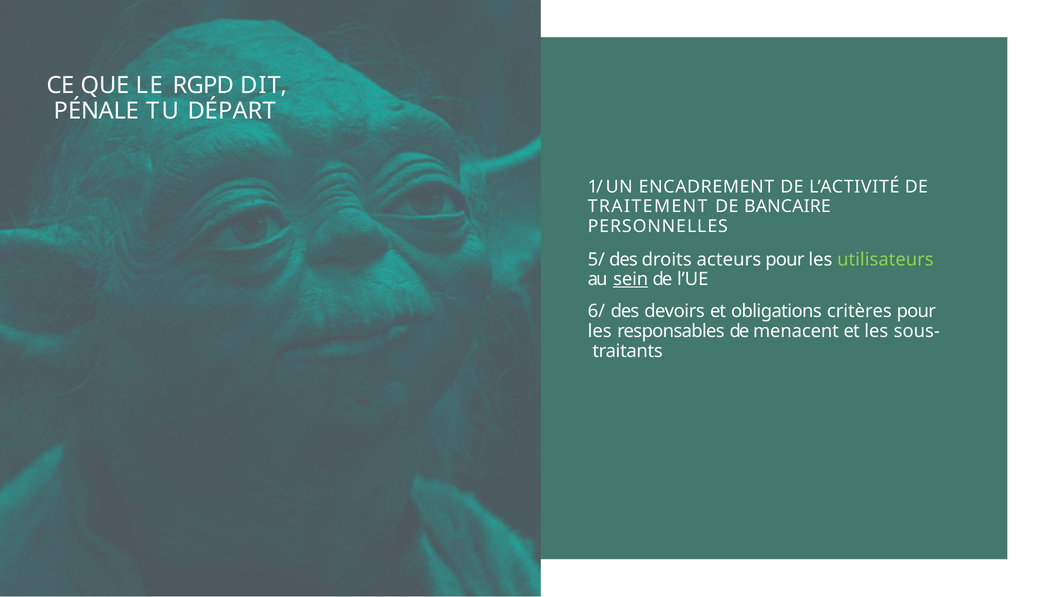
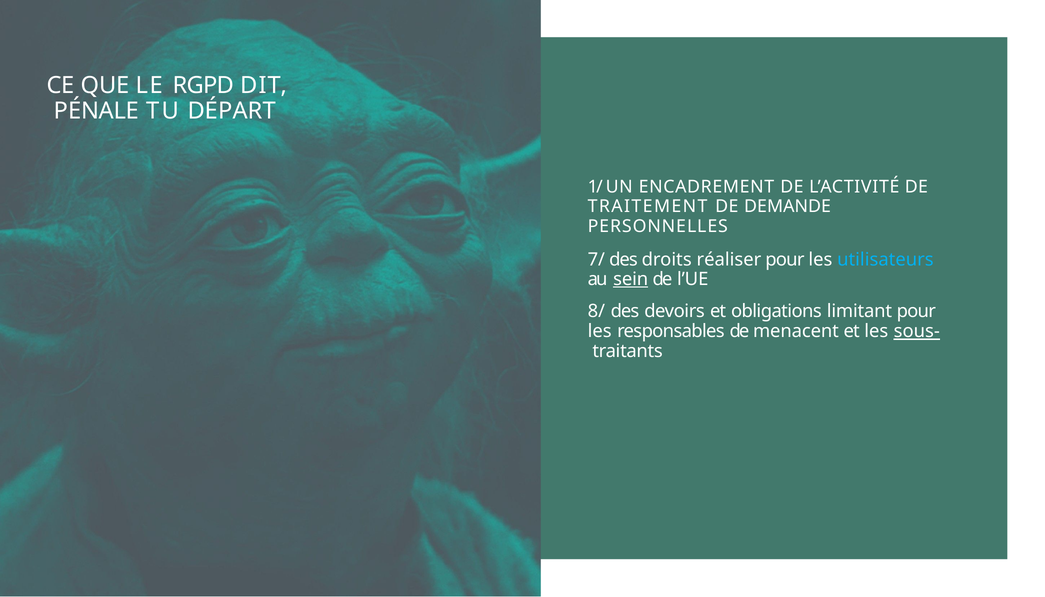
BANCAIRE: BANCAIRE -> DEMANDE (788, 207)
5/: 5/ -> 7/ (596, 260)
acteurs: acteurs -> réaliser (729, 260)
utilisateurs colour: light green -> light blue (885, 260)
6/: 6/ -> 8/ (596, 312)
critères: critères -> limitant (859, 312)
sous- underline: none -> present (917, 332)
